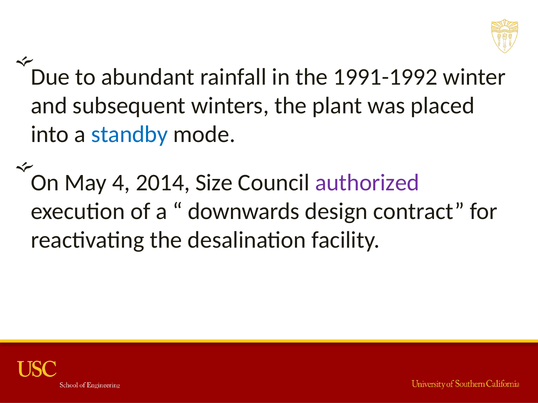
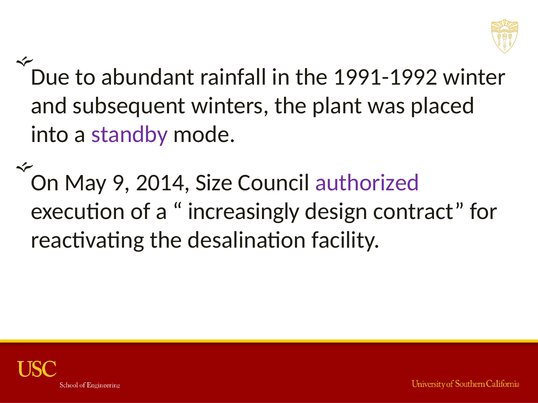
standby colour: blue -> purple (130, 135)
4: 4 -> 9 (121, 183)
downwards: downwards -> increasingly (244, 211)
